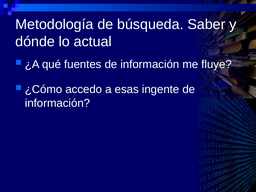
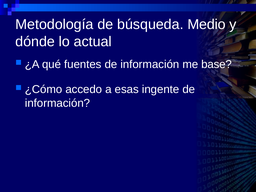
Saber: Saber -> Medio (206, 24)
fluye: fluye -> base (217, 64)
